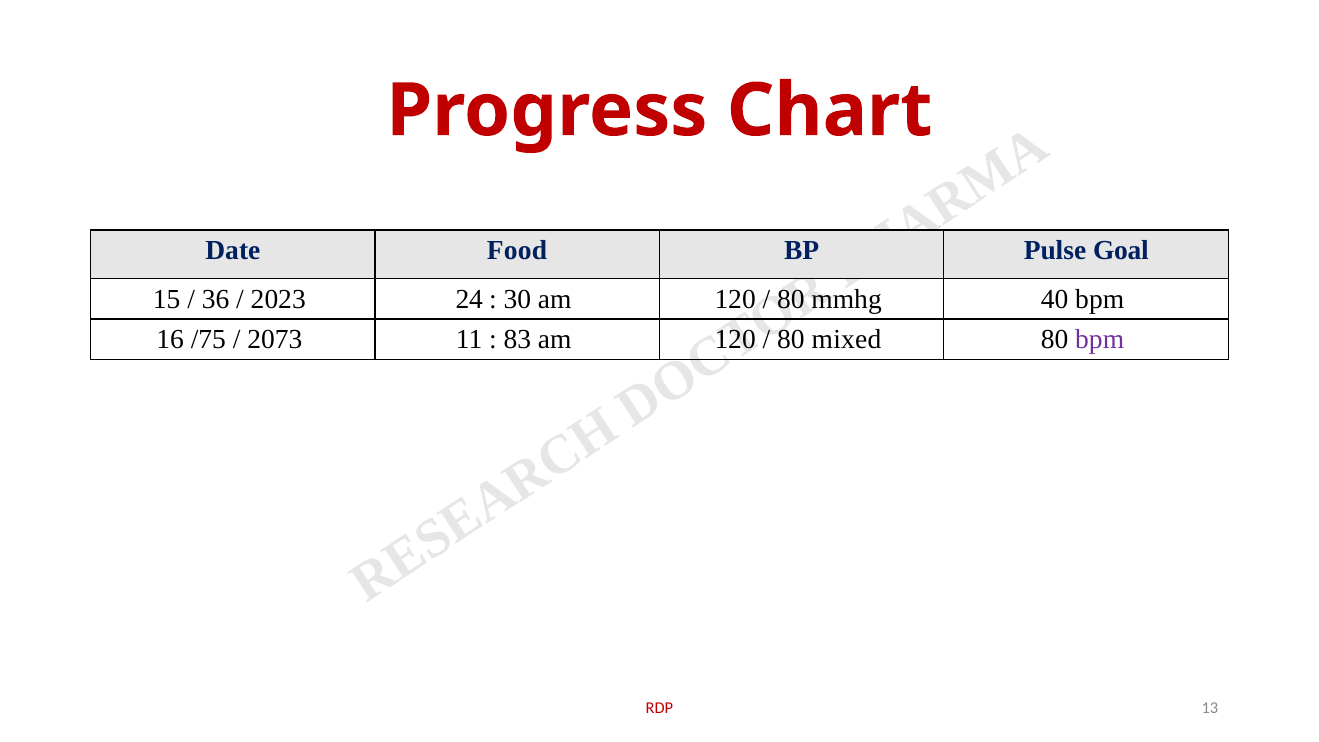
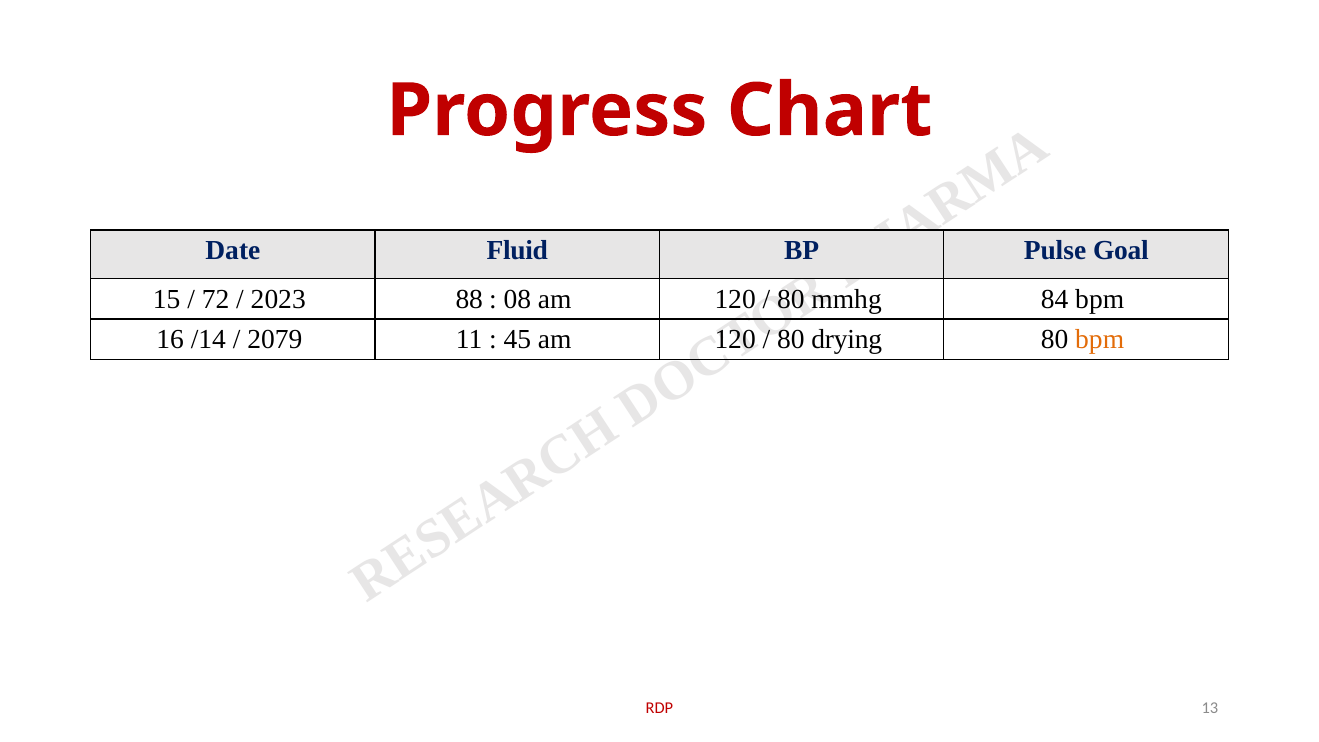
Food: Food -> Fluid (517, 250)
36: 36 -> 72 (216, 299)
24: 24 -> 88 (469, 299)
30: 30 -> 08 (517, 299)
40: 40 -> 84 (1055, 299)
/75: /75 -> /14 (208, 339)
2073: 2073 -> 2079 (275, 339)
83: 83 -> 45 (517, 339)
mixed: mixed -> drying (847, 339)
bpm colour: purple -> orange (1100, 339)
